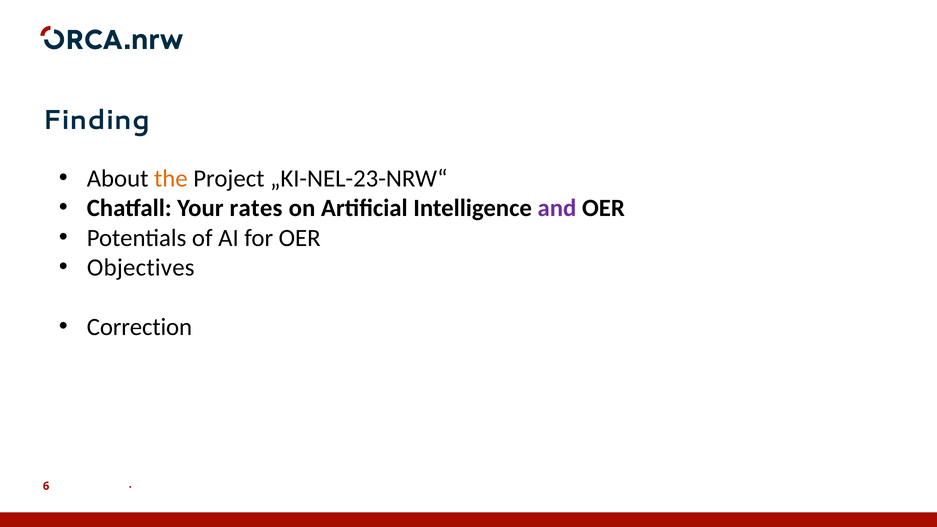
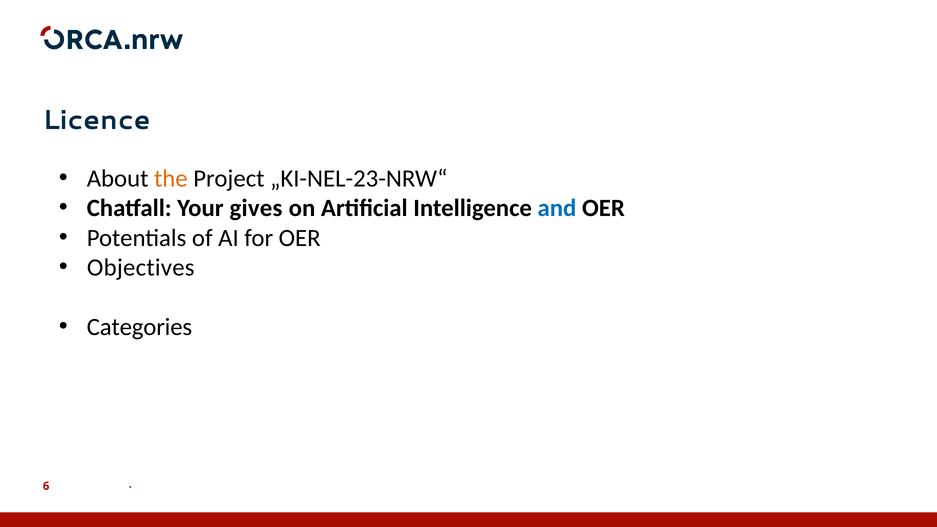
Finding: Finding -> Licence (97, 120)
rates: rates -> gives (256, 208)
and colour: purple -> blue (557, 208)
Correction: Correction -> Categories (139, 327)
